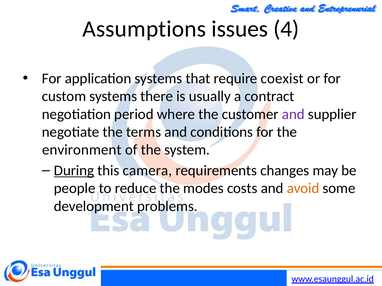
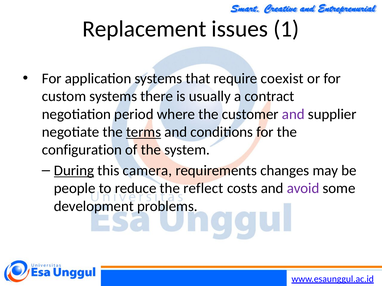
Assumptions: Assumptions -> Replacement (144, 29)
4: 4 -> 1 (286, 29)
terms underline: none -> present (144, 132)
environment: environment -> configuration (82, 150)
modes: modes -> reflect (203, 189)
avoid colour: orange -> purple (303, 189)
